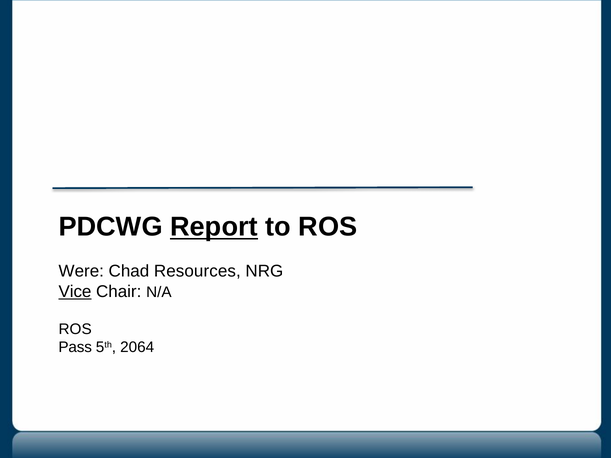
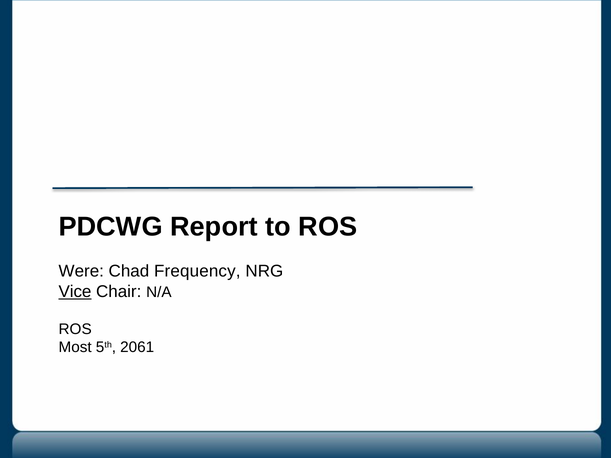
Report underline: present -> none (214, 227)
Resources: Resources -> Frequency (197, 271)
Pass: Pass -> Most (75, 348)
2064: 2064 -> 2061 (137, 348)
